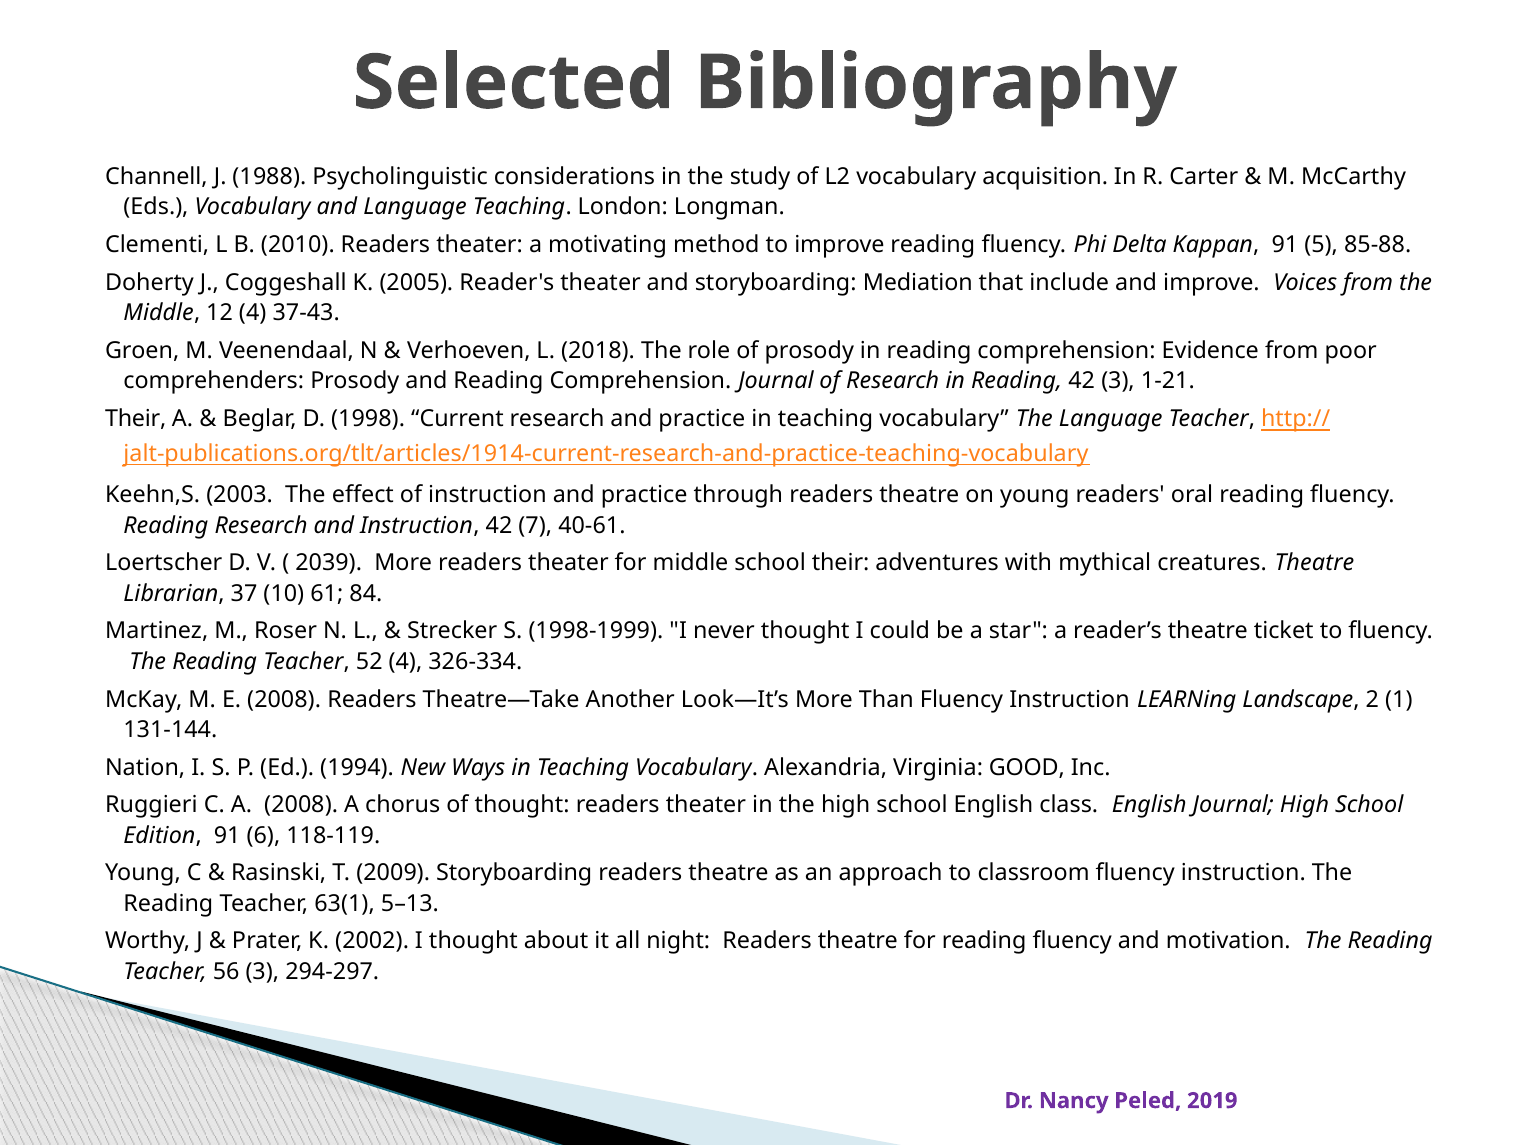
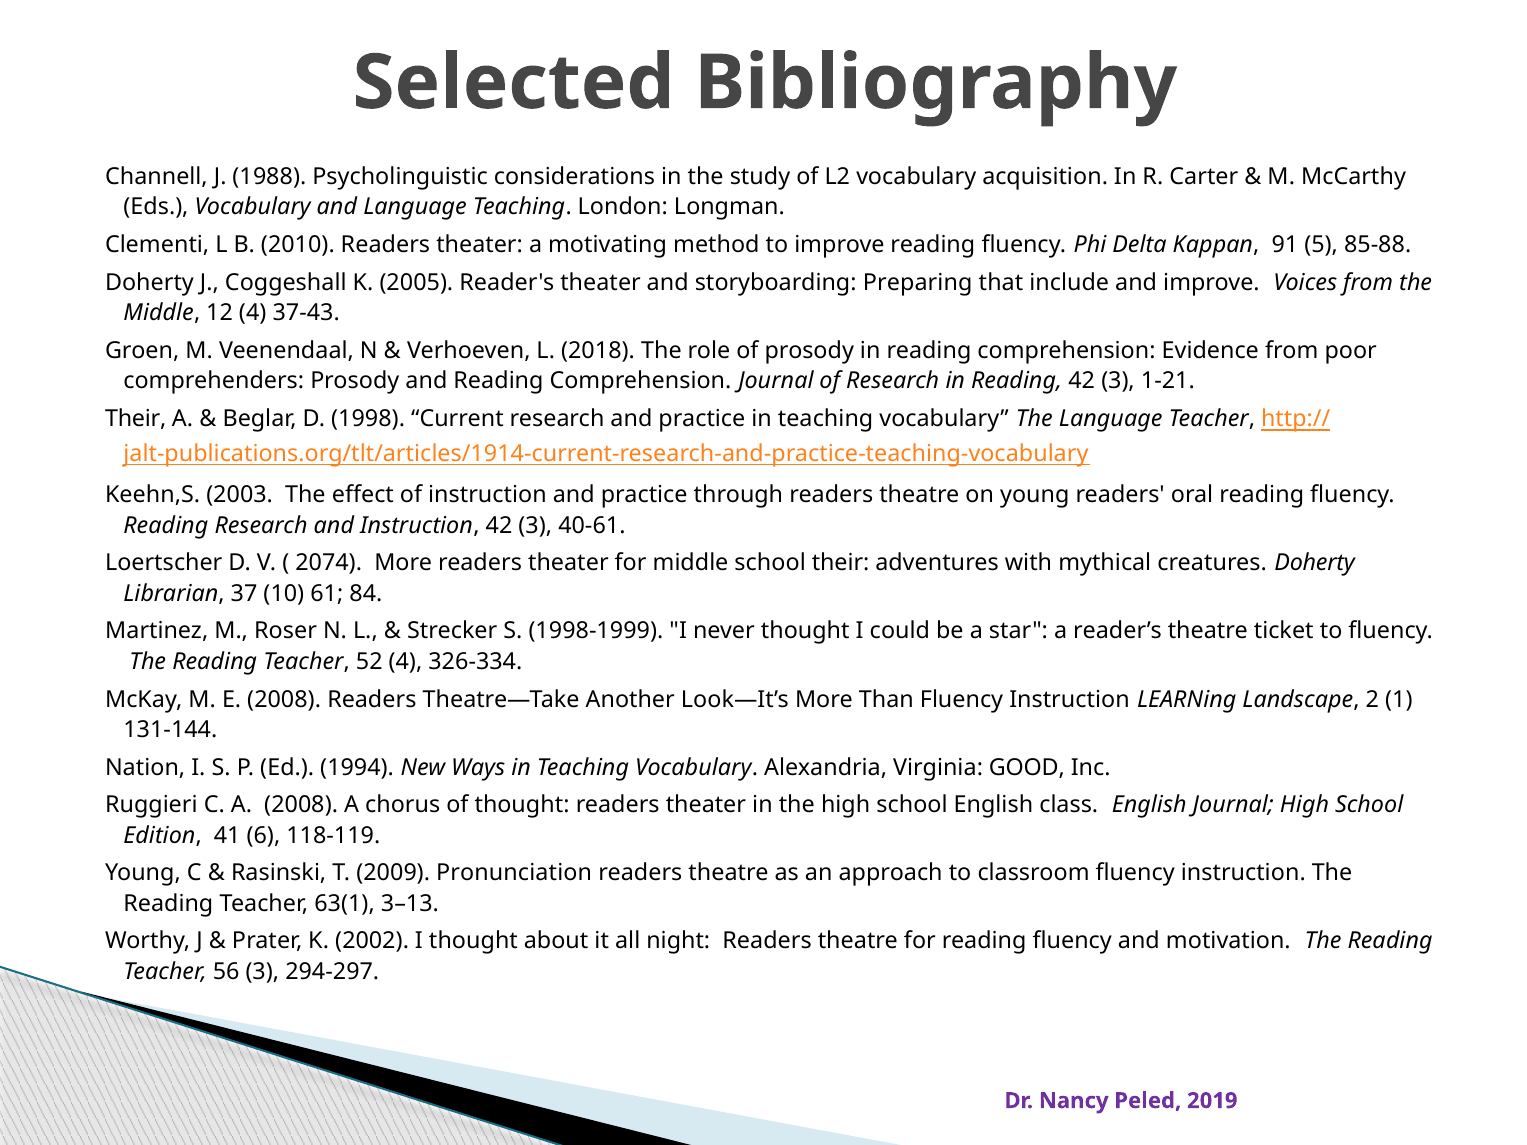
Mediation: Mediation -> Preparing (918, 283)
Instruction 42 7: 7 -> 3 (535, 526)
2039: 2039 -> 2074 (329, 563)
creatures Theatre: Theatre -> Doherty (1315, 563)
Edition 91: 91 -> 41 (227, 836)
2009 Storyboarding: Storyboarding -> Pronunciation (514, 873)
5–13: 5–13 -> 3–13 (410, 904)
